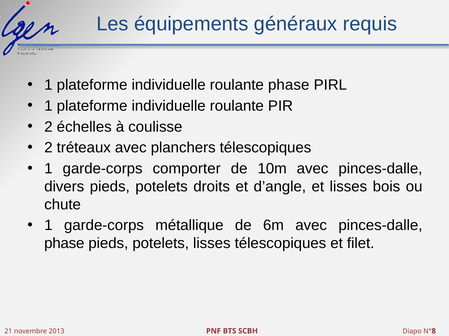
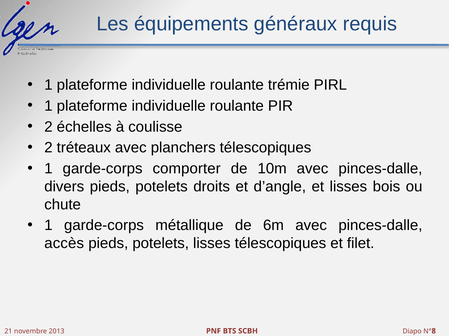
roulante phase: phase -> trémie (289, 85)
phase: phase -> accès (64, 244)
